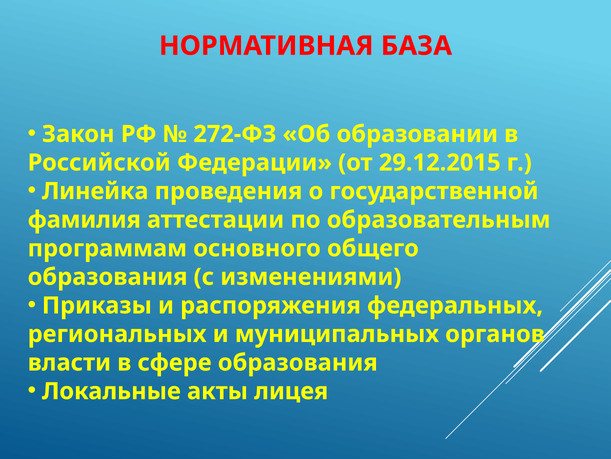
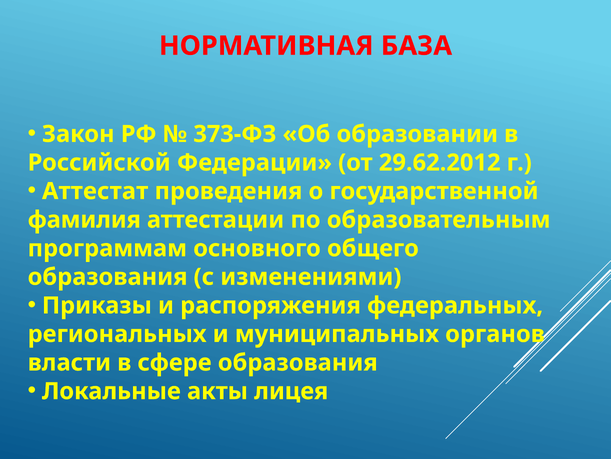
272-ФЗ: 272-ФЗ -> 373-ФЗ (235, 134)
29.12.2015: 29.12.2015 -> 29.62.2012 (440, 162)
Линейка: Линейка -> Аттестат (95, 191)
